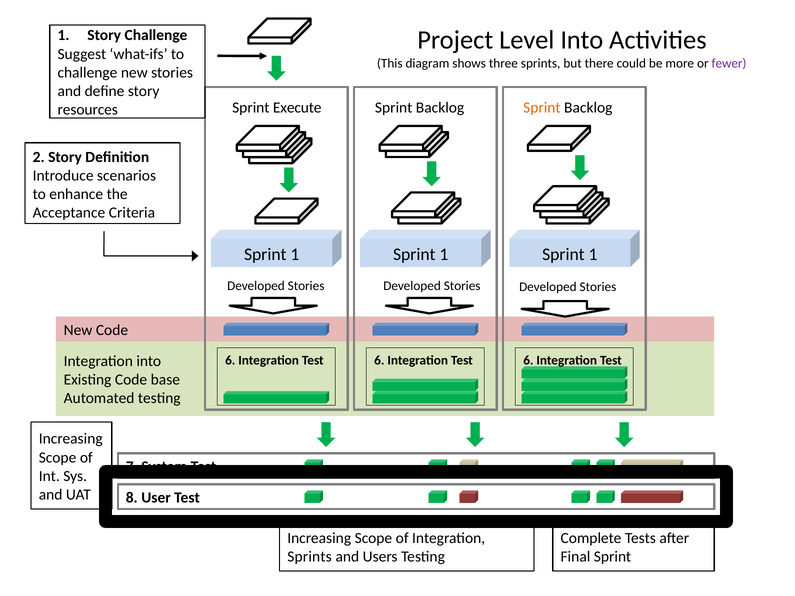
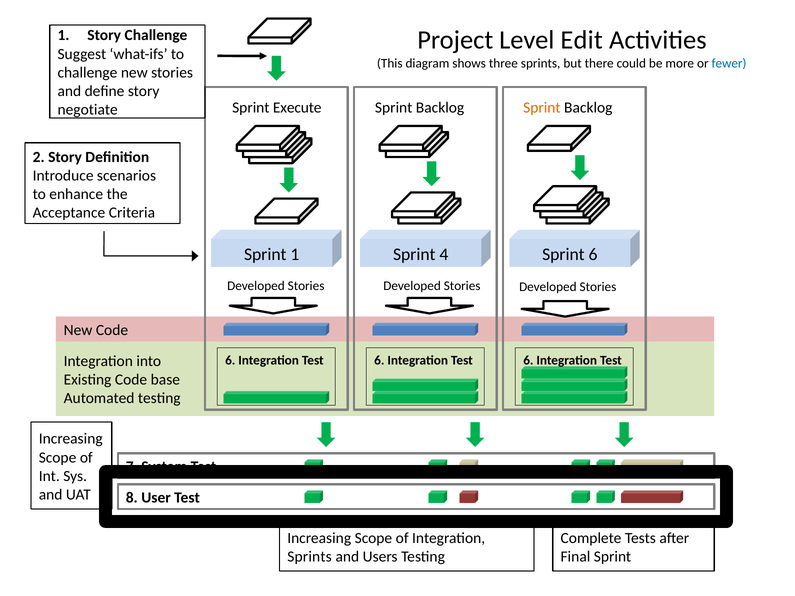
Level Into: Into -> Edit (582, 40)
fewer colour: purple -> blue (729, 63)
resources: resources -> negotiate (88, 110)
1: 1 -> 4 (444, 254)
1: 1 -> 6 (593, 254)
